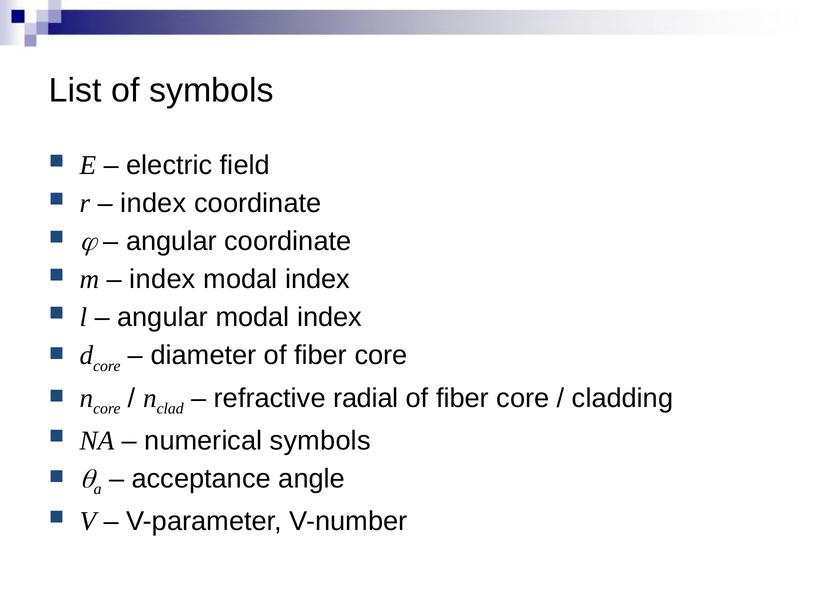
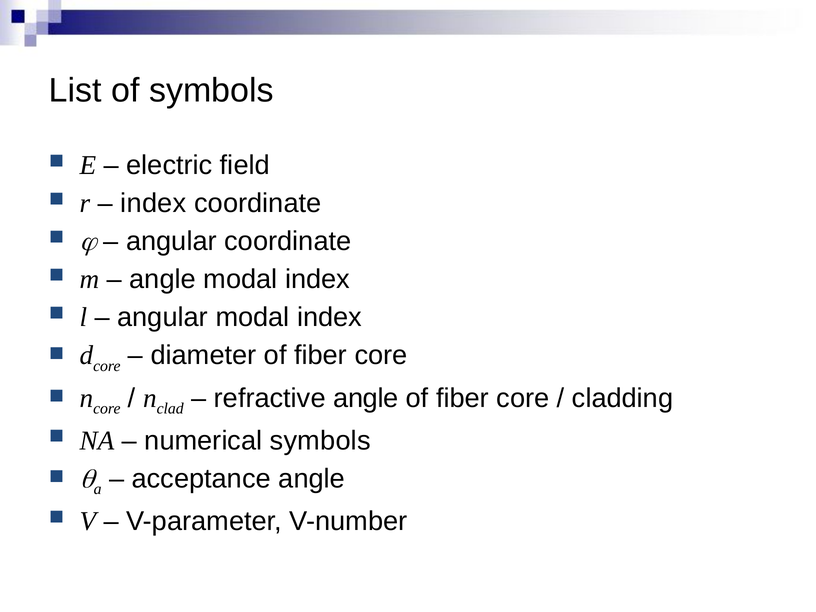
index: index -> angle (163, 279)
refractive radial: radial -> angle (366, 398)
